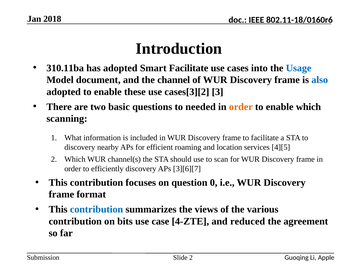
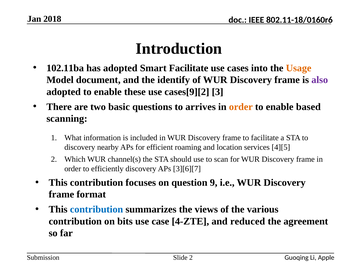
310.11ba: 310.11ba -> 102.11ba (65, 68)
Usage colour: blue -> orange (299, 68)
channel: channel -> identify (174, 80)
also colour: blue -> purple (320, 80)
cases[3][2: cases[3][2 -> cases[9][2 (187, 92)
needed: needed -> arrives (201, 107)
enable which: which -> based (308, 107)
0: 0 -> 9 (214, 183)
